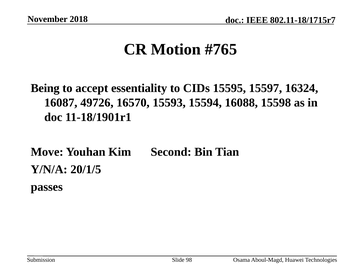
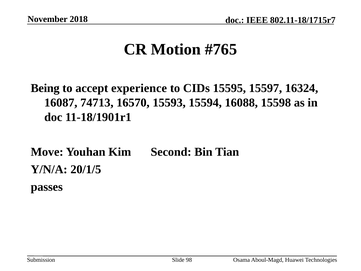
essentiality: essentiality -> experience (139, 88)
49726: 49726 -> 74713 (97, 103)
